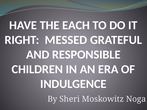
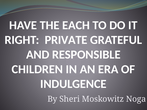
MESSED: MESSED -> PRIVATE (66, 40)
